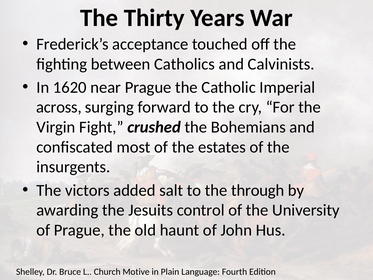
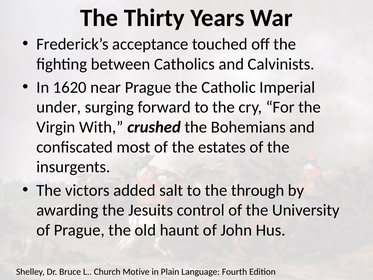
across: across -> under (59, 107)
Fight: Fight -> With (101, 127)
